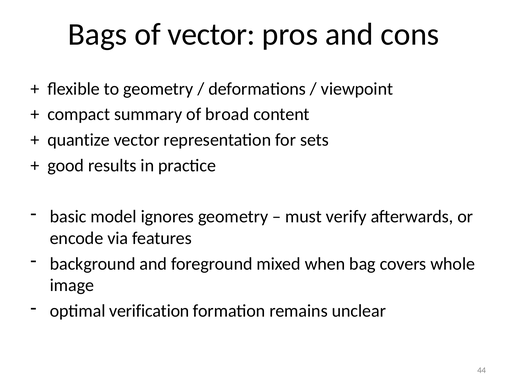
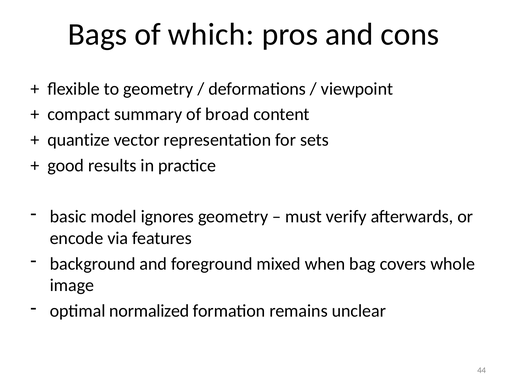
of vector: vector -> which (211, 35)
verification: verification -> normalized (149, 311)
